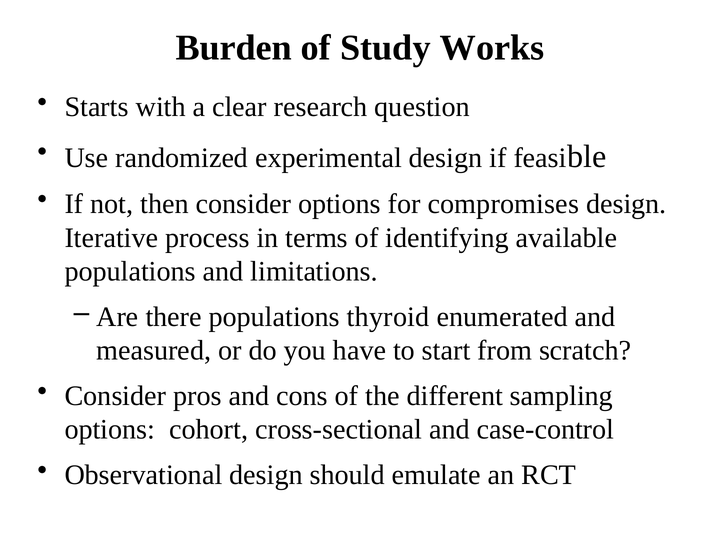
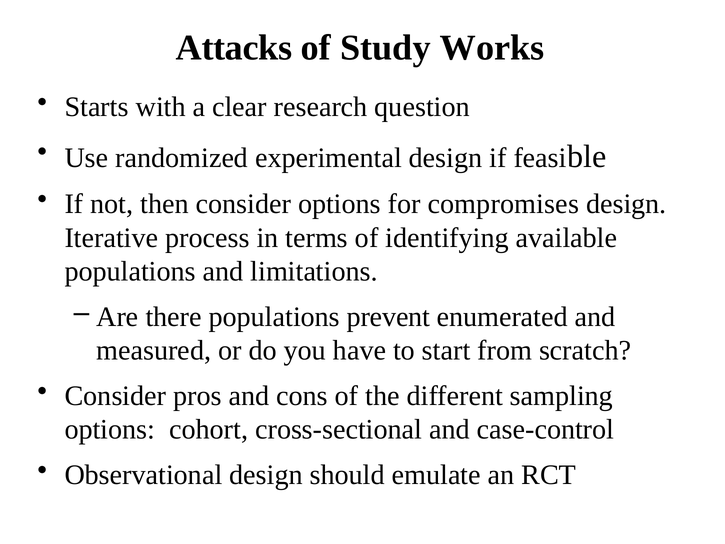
Burden: Burden -> Attacks (234, 48)
thyroid: thyroid -> prevent (388, 317)
